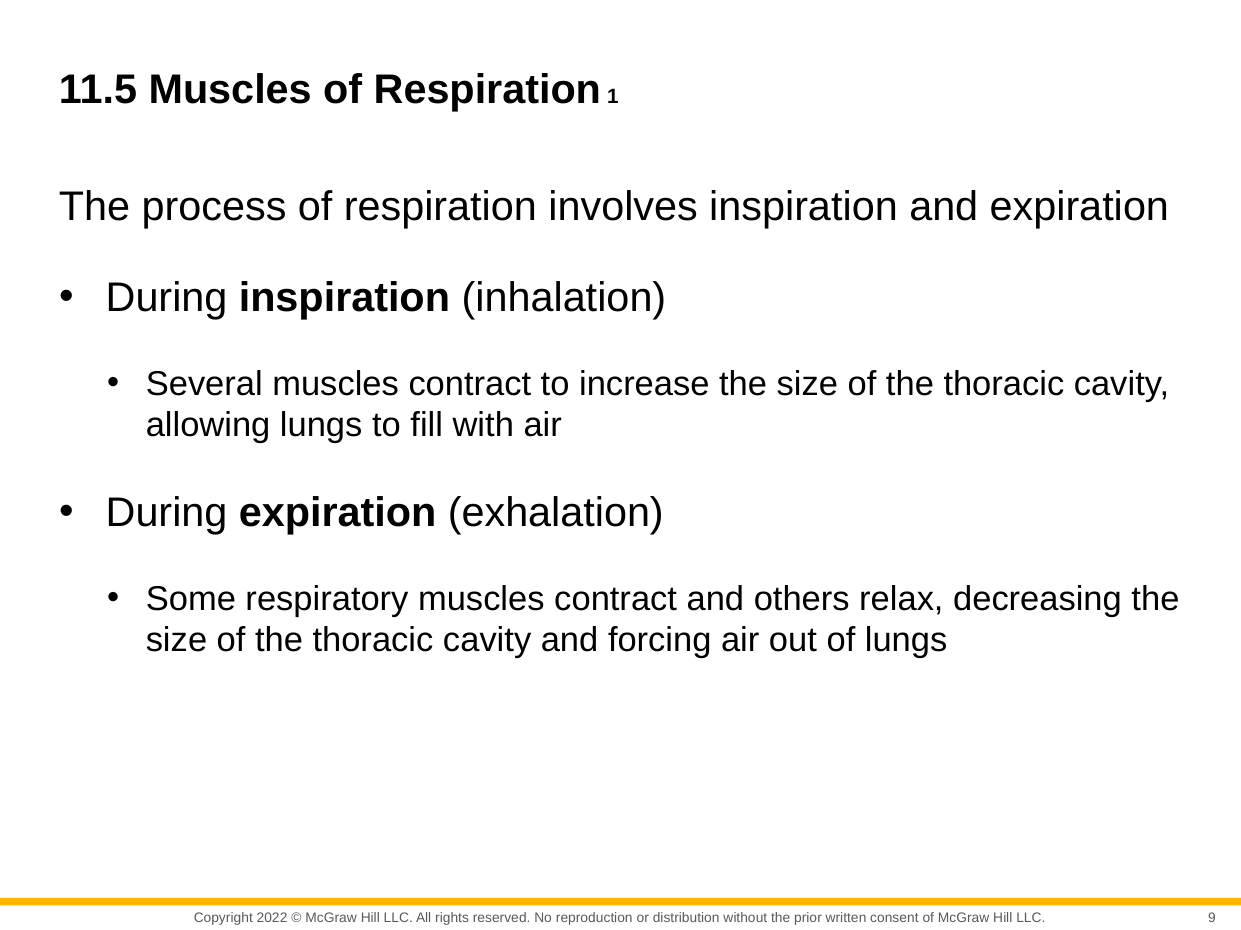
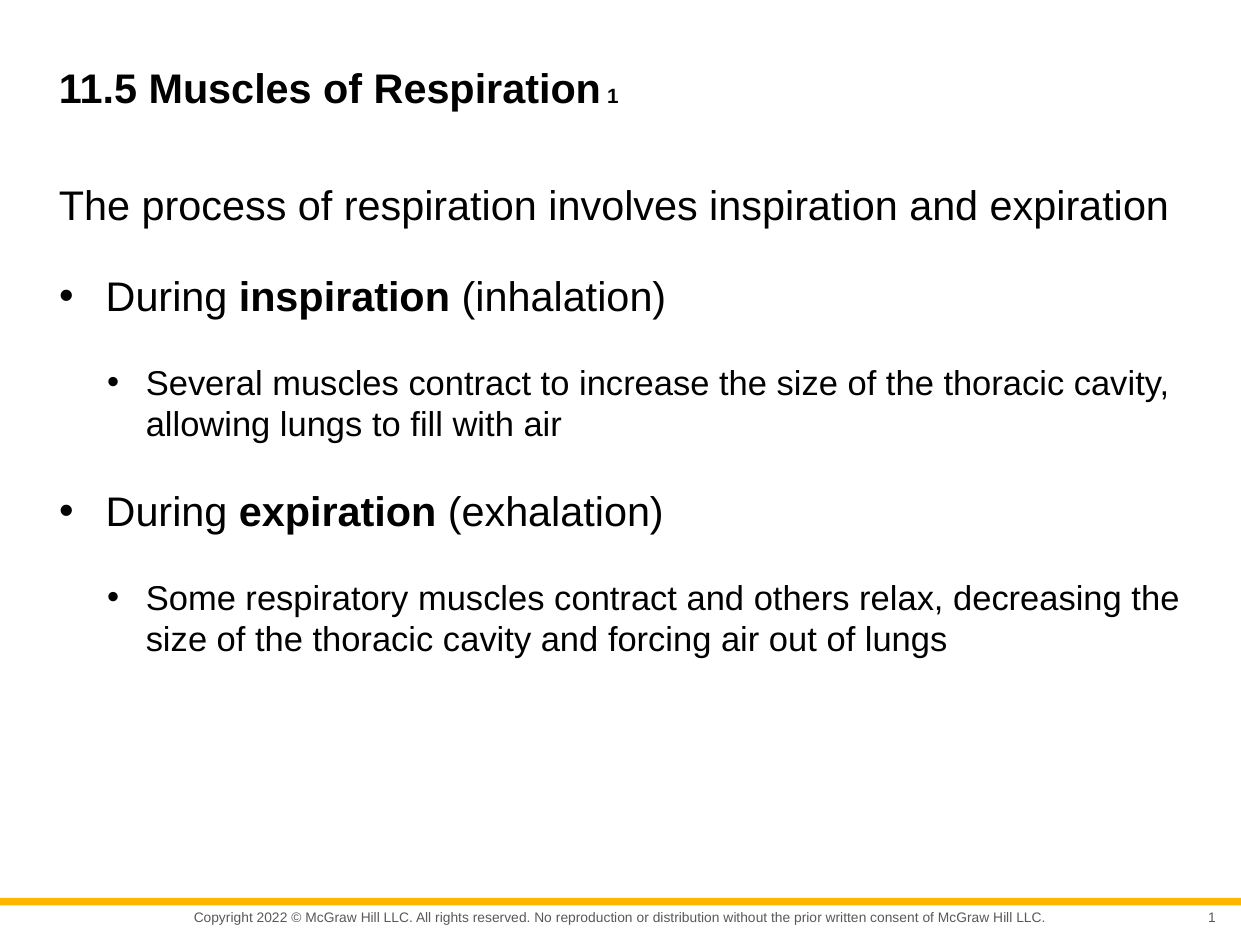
9: 9 -> 1 (1212, 919)
